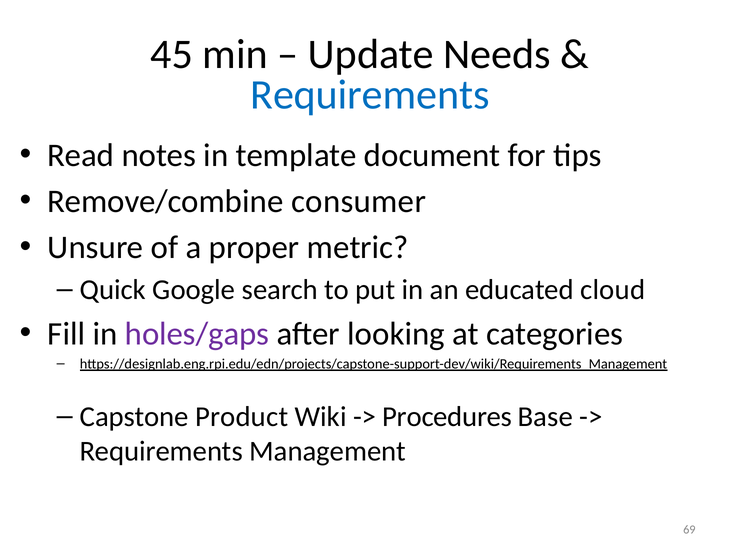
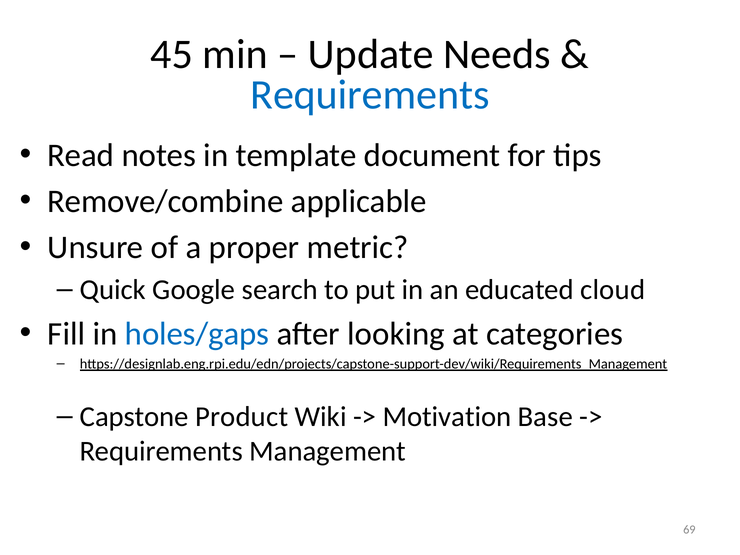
consumer: consumer -> applicable (359, 201)
holes/gaps colour: purple -> blue (197, 334)
Procedures: Procedures -> Motivation (447, 417)
